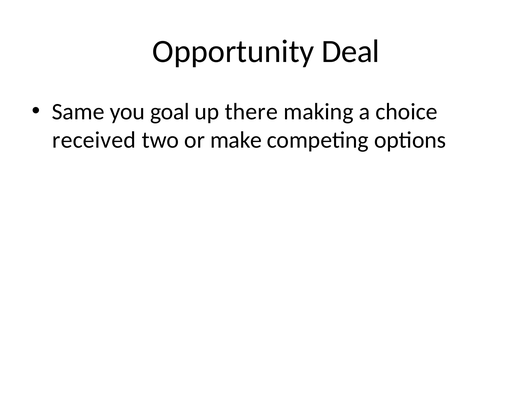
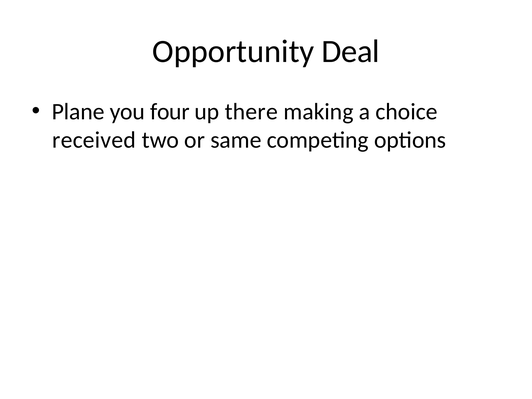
Same: Same -> Plane (78, 112)
goal: goal -> four (170, 112)
make: make -> same (236, 140)
